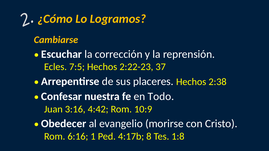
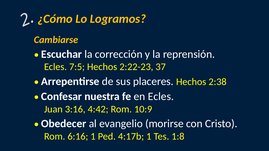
en Todo: Todo -> Ecles (161, 97)
4:17b 8: 8 -> 1 (149, 137)
